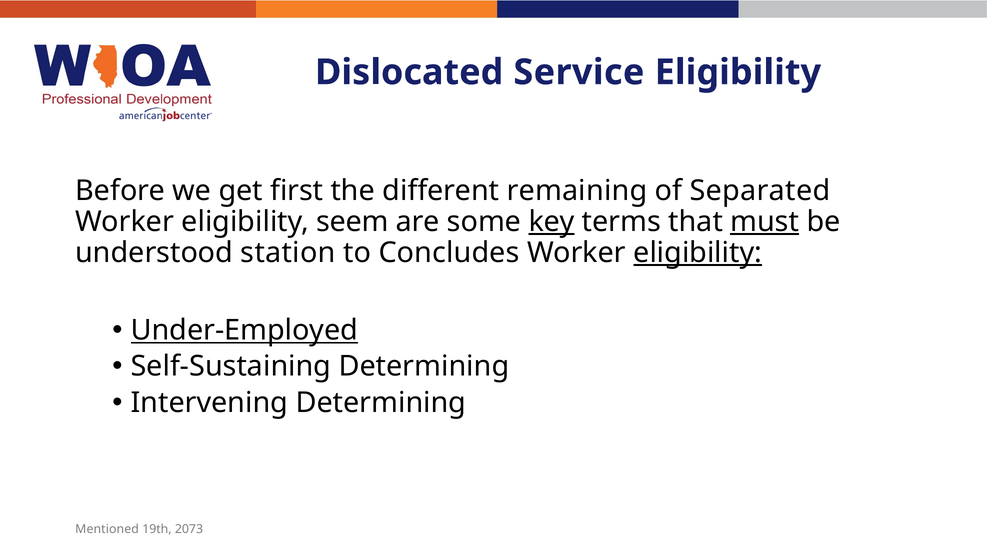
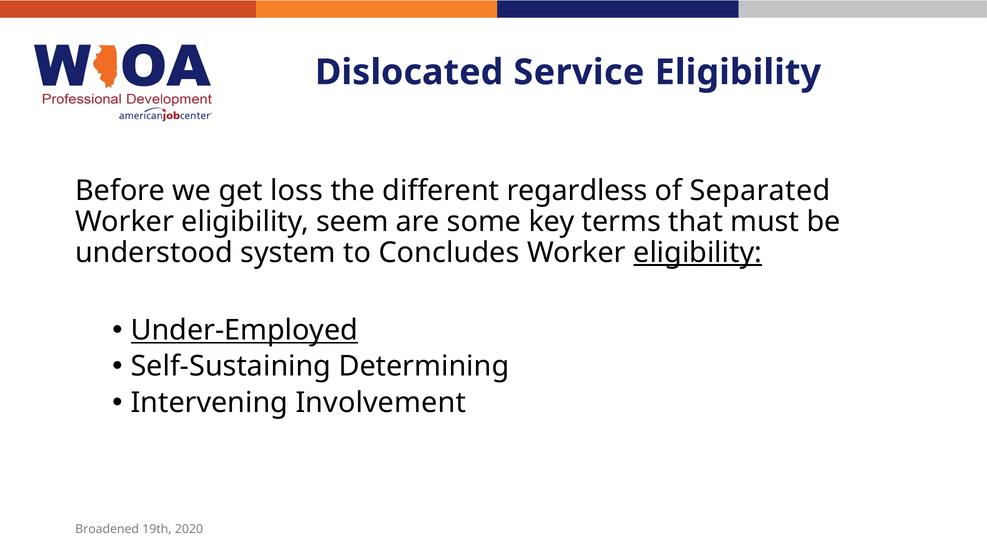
first: first -> loss (297, 191)
remaining: remaining -> regardless (577, 191)
key underline: present -> none (552, 222)
must underline: present -> none (765, 222)
station: station -> system (288, 253)
Intervening Determining: Determining -> Involvement (381, 403)
Mentioned: Mentioned -> Broadened (107, 529)
2073: 2073 -> 2020 (189, 529)
